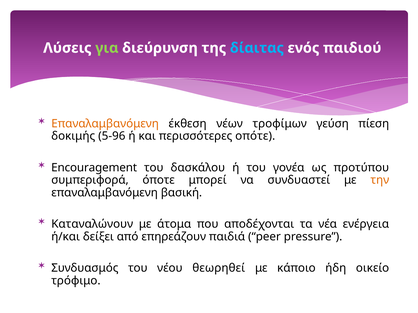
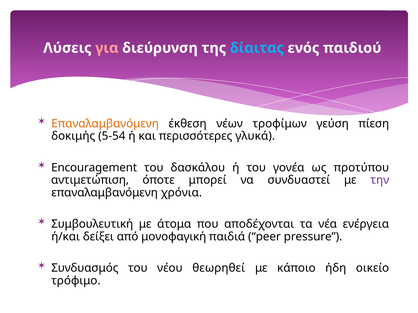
για colour: light green -> pink (107, 48)
5-96: 5-96 -> 5-54 (112, 136)
οπότε: οπότε -> γλυκά (255, 136)
συμπεριφορά: συμπεριφορά -> αντιμετώπιση (90, 180)
την colour: orange -> purple (380, 180)
βασική: βασική -> χρόνια (181, 193)
Καταναλώνουν: Καταναλώνουν -> Συμβουλευτική (92, 224)
επηρεάζουν: επηρεάζουν -> μονοφαγική (174, 237)
